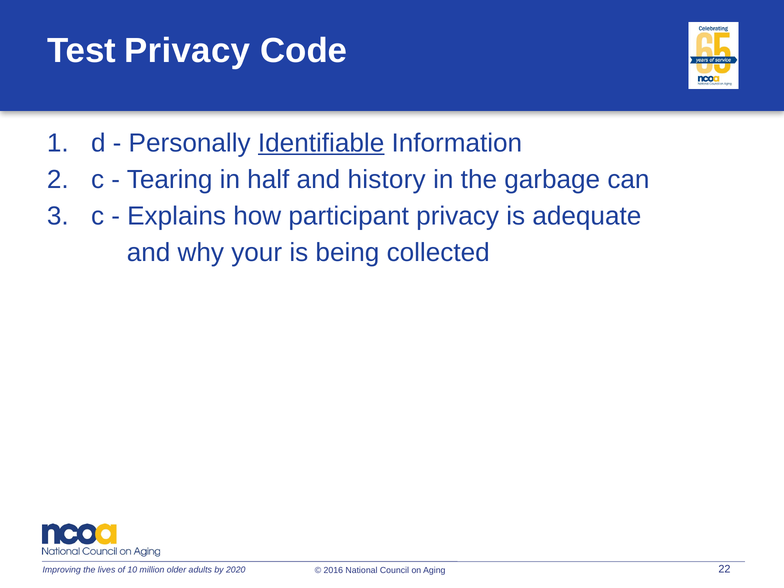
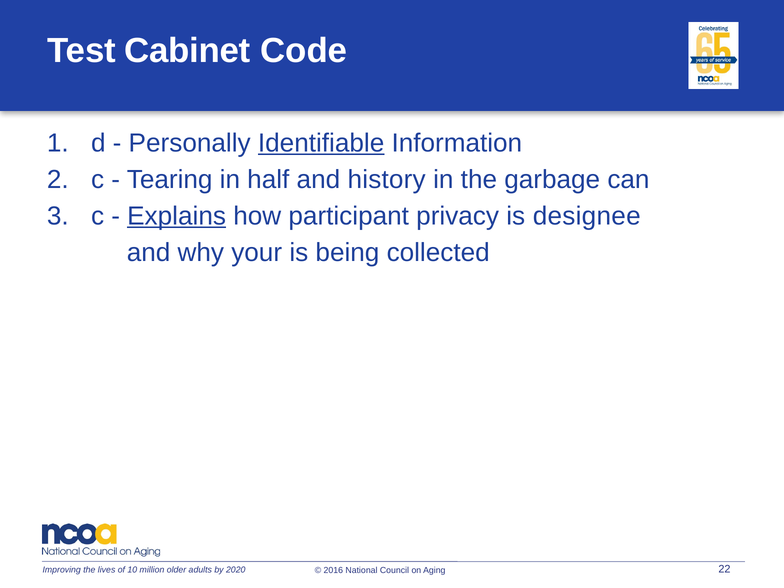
Test Privacy: Privacy -> Cabinet (188, 51)
Explains underline: none -> present (177, 216)
adequate: adequate -> designee (587, 216)
